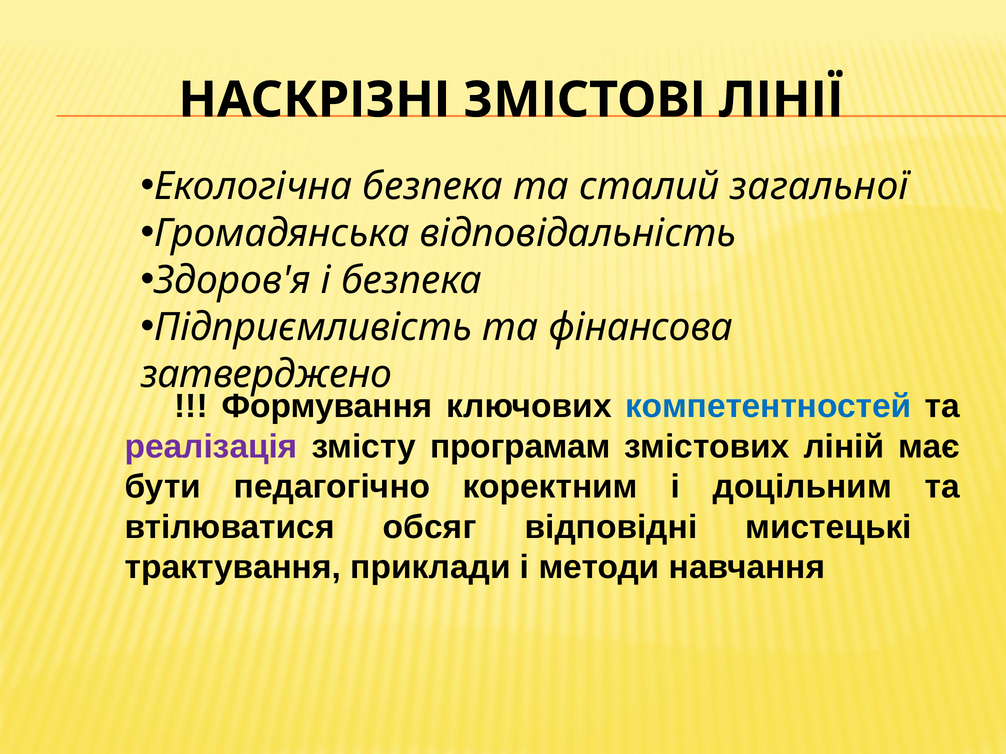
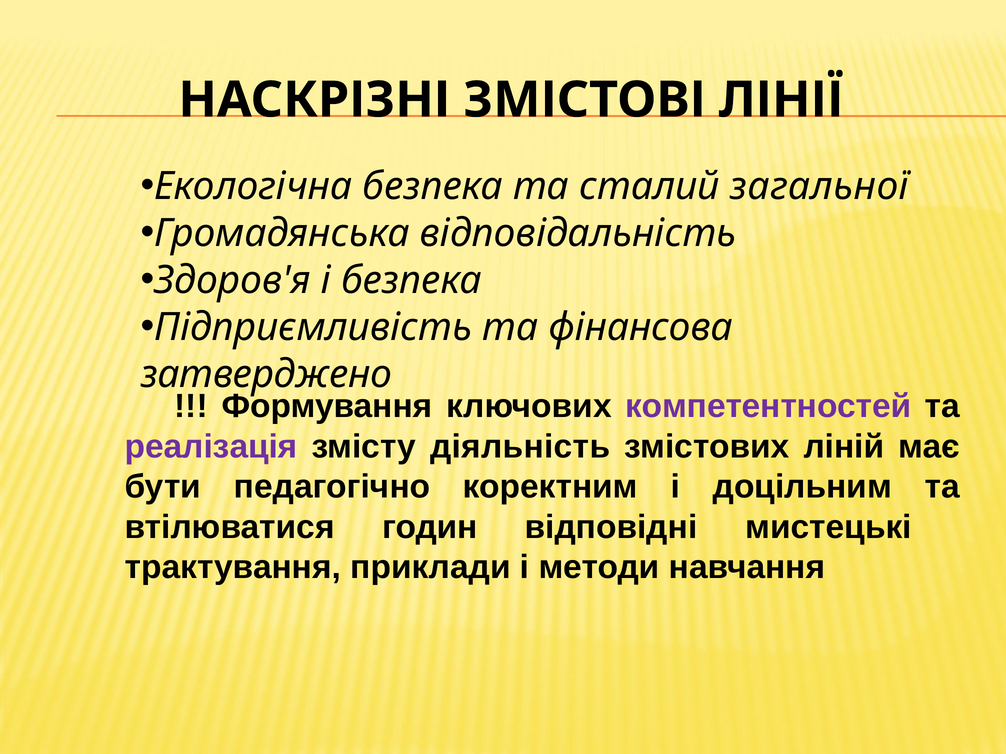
компетентностей colour: blue -> purple (768, 407)
програмам: програмам -> діяльність (520, 447)
обсяг: обсяг -> годин (430, 527)
